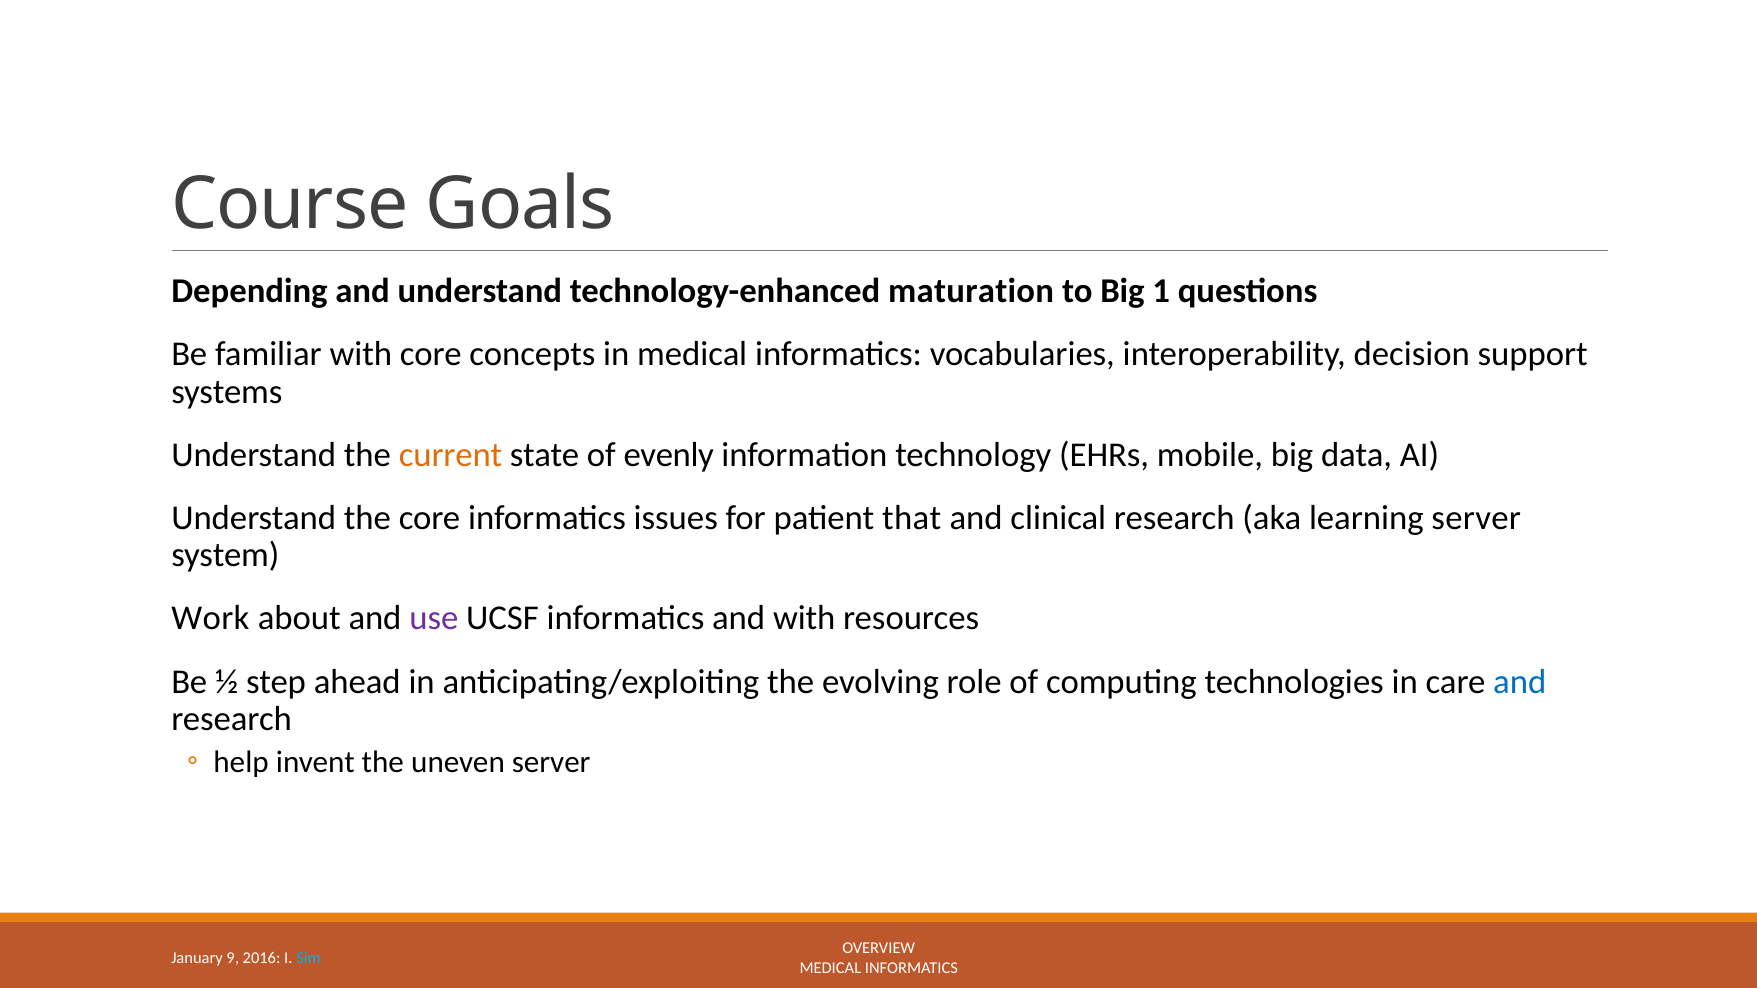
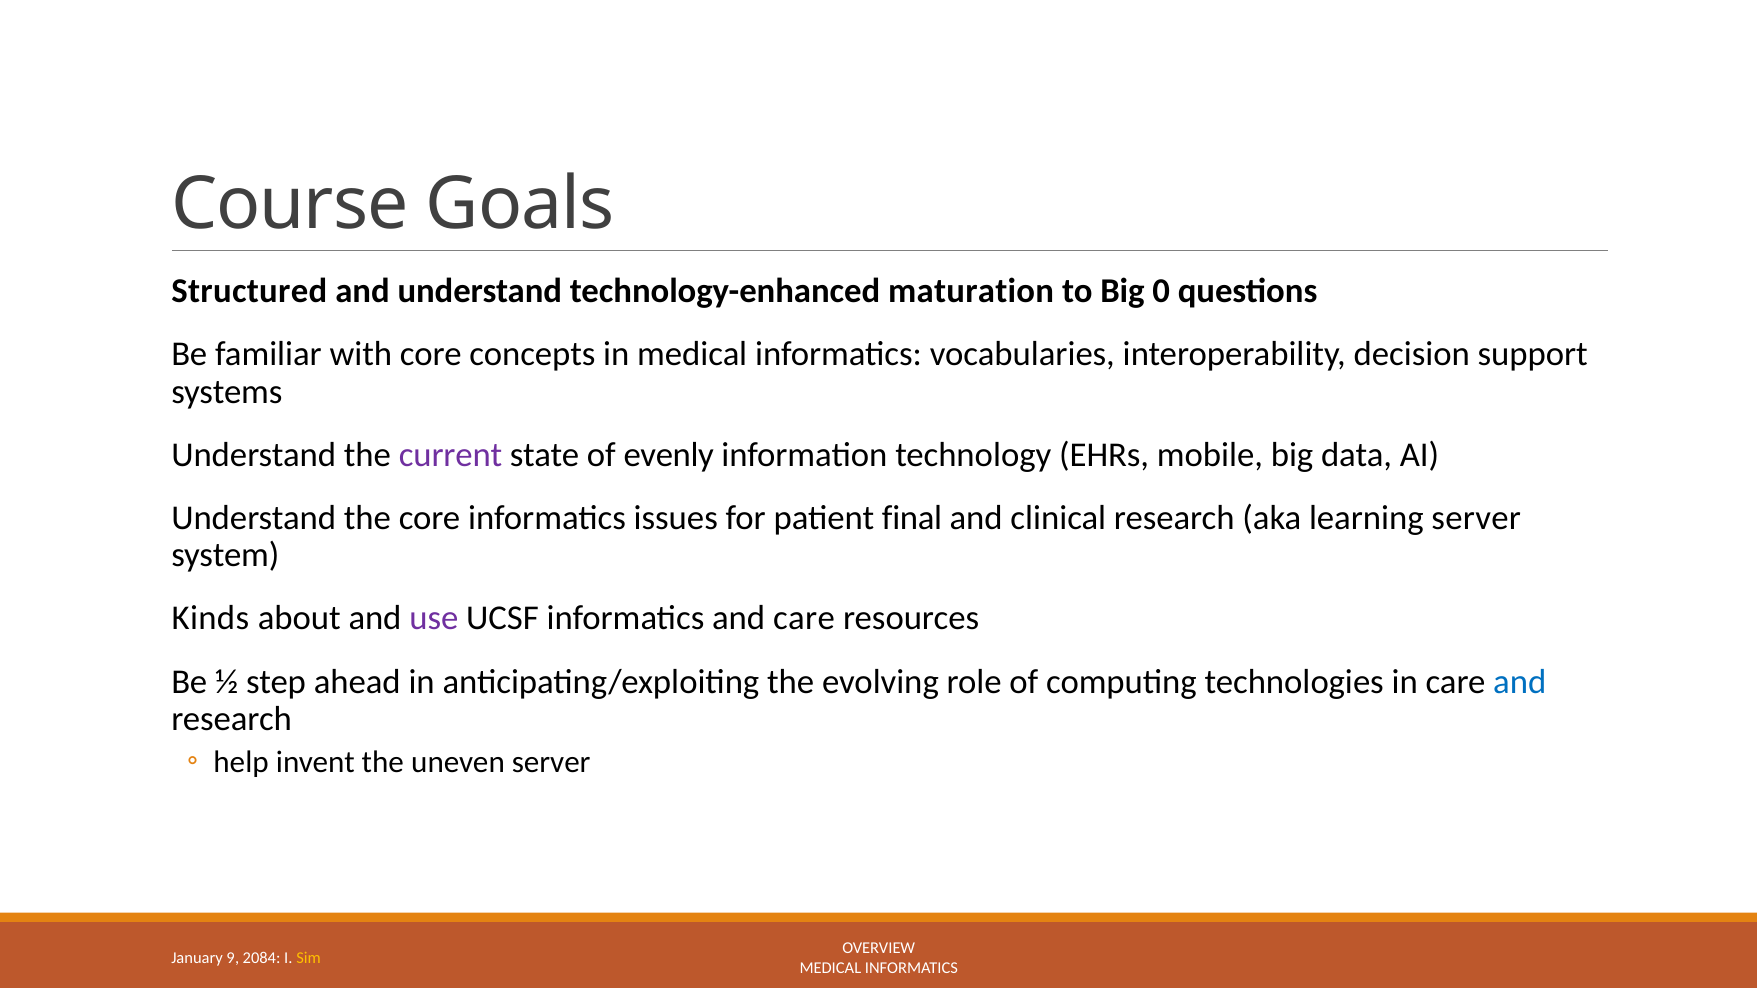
Depending: Depending -> Structured (249, 291)
1: 1 -> 0 (1161, 291)
current colour: orange -> purple (451, 455)
that: that -> final (912, 518)
Work: Work -> Kinds (210, 619)
and with: with -> care (804, 619)
2016: 2016 -> 2084 (262, 958)
Sim colour: light blue -> yellow (309, 958)
